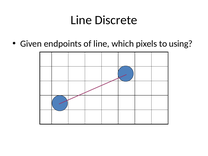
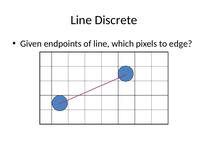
using: using -> edge (181, 44)
